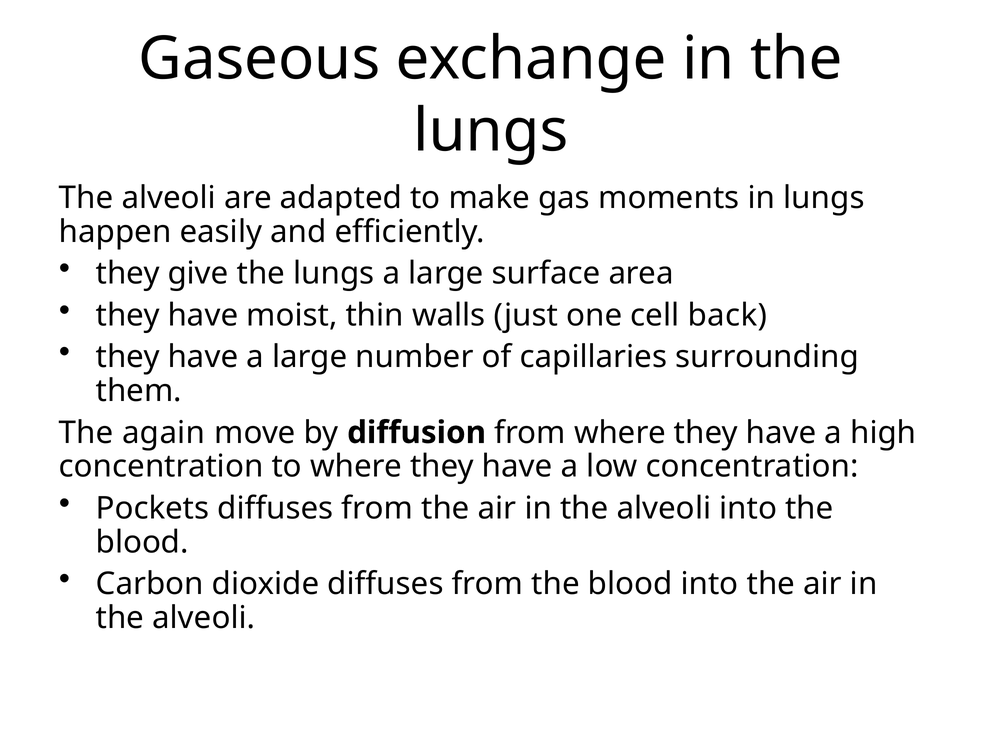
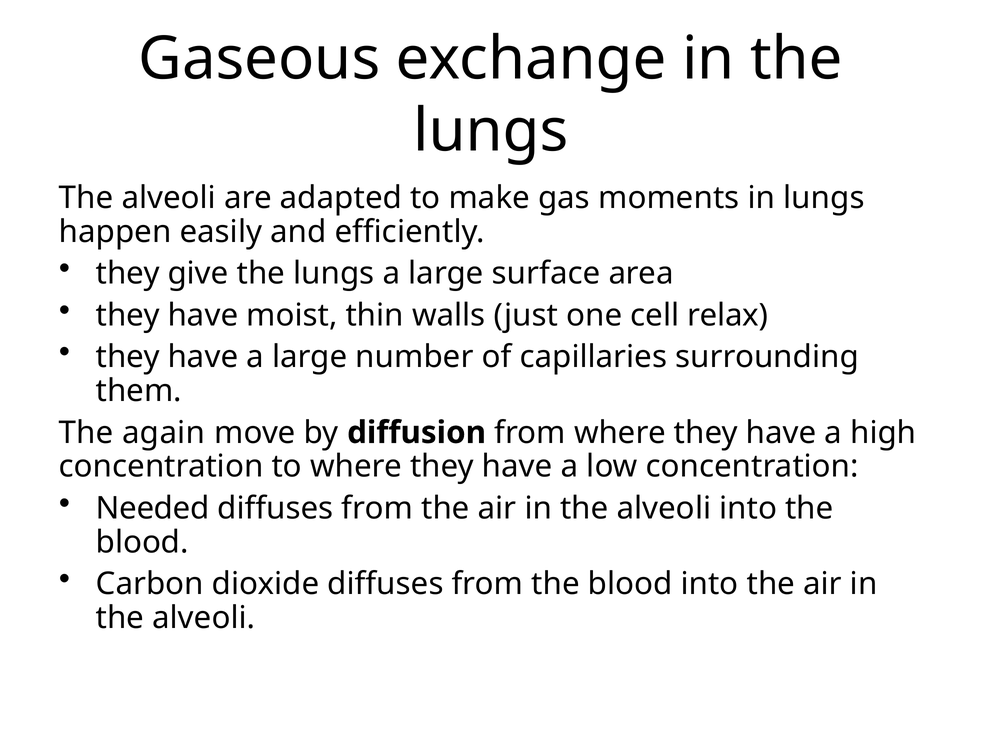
back: back -> relax (728, 315)
Pockets: Pockets -> Needed (153, 508)
